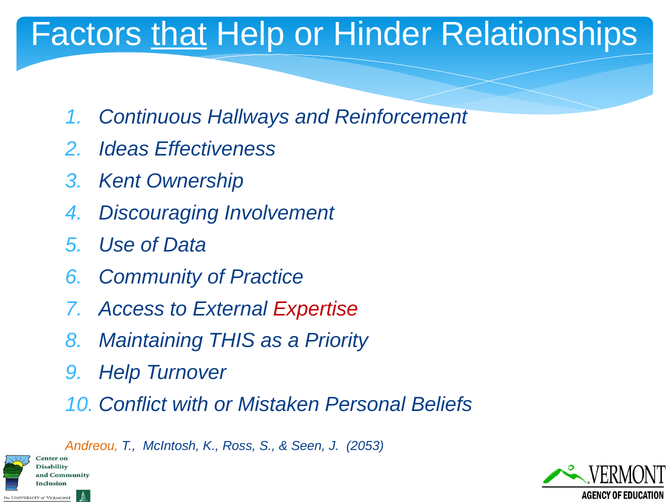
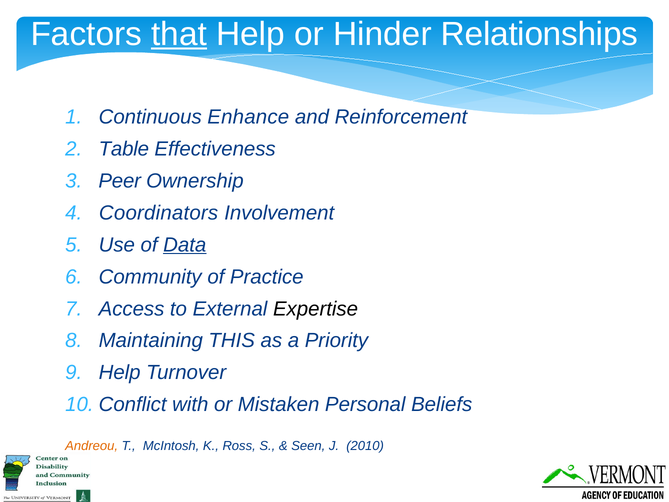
Hallways: Hallways -> Enhance (248, 117)
Ideas: Ideas -> Table (124, 149)
Kent: Kent -> Peer (120, 181)
Discouraging: Discouraging -> Coordinators (159, 213)
Data underline: none -> present (185, 245)
Expertise colour: red -> black (316, 309)
2053: 2053 -> 2010 (365, 446)
